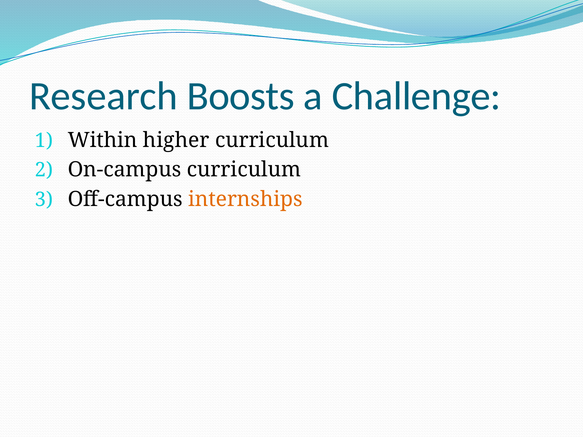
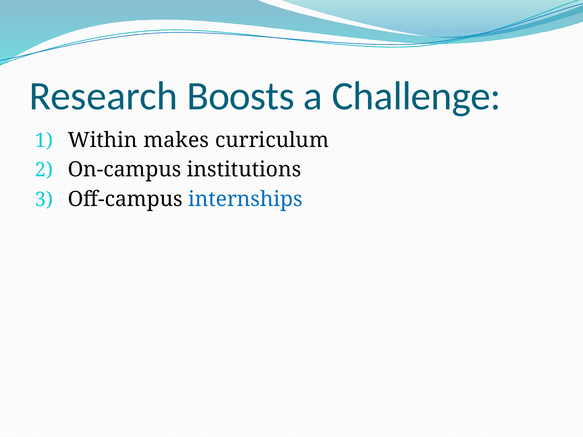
higher: higher -> makes (176, 140)
On-campus curriculum: curriculum -> institutions (244, 170)
internships colour: orange -> blue (245, 199)
